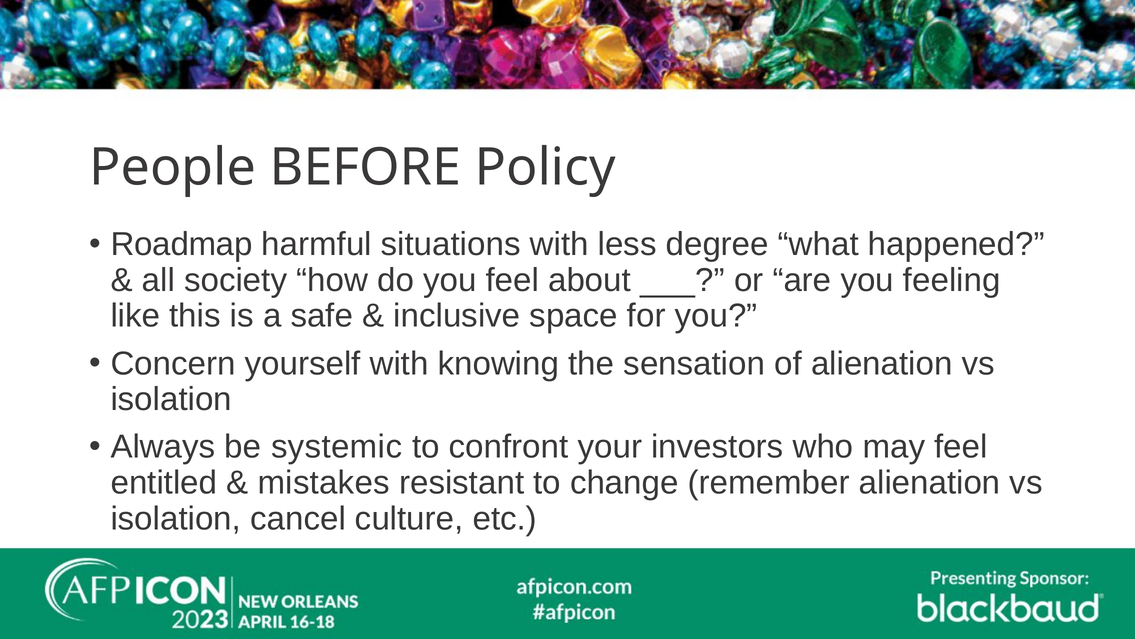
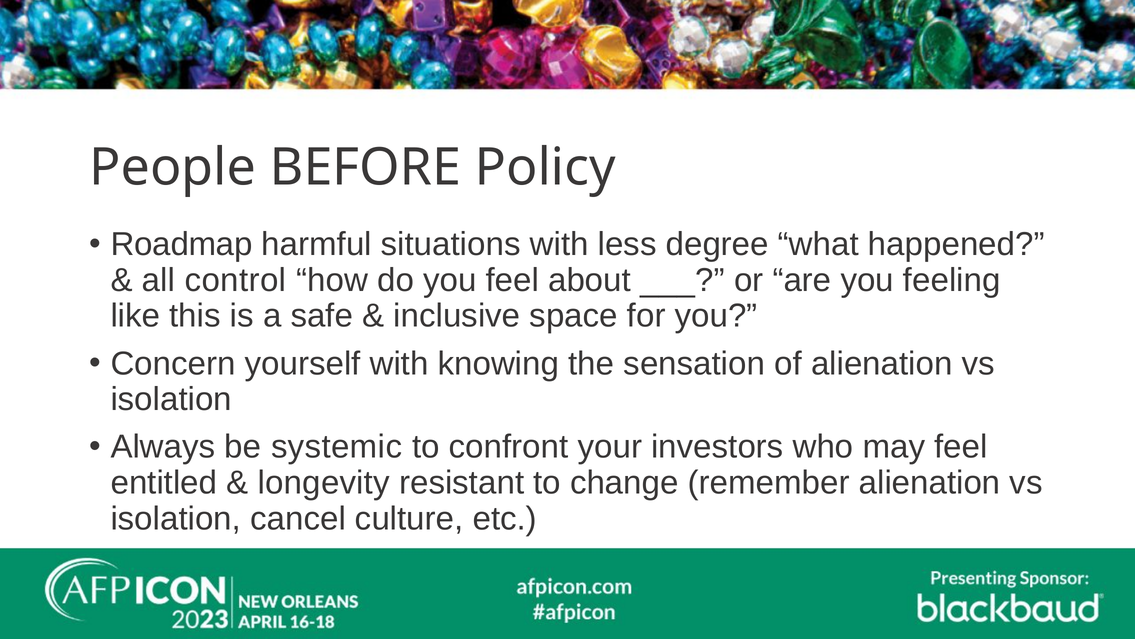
society: society -> control (235, 280)
mistakes: mistakes -> longevity (324, 482)
